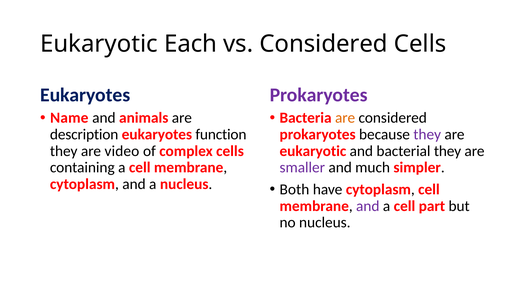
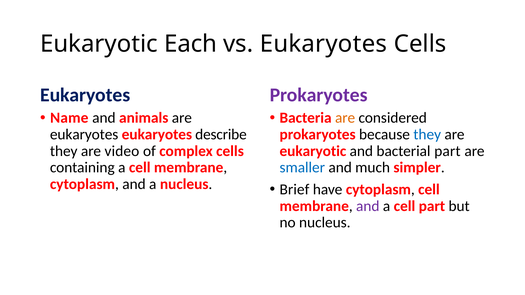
vs Considered: Considered -> Eukaryotes (323, 44)
description: description -> eukaryotes (84, 135)
function: function -> describe (221, 135)
they colour: purple -> blue (427, 135)
bacterial they: they -> part (447, 151)
smaller colour: purple -> blue (302, 168)
Both: Both -> Brief (294, 190)
